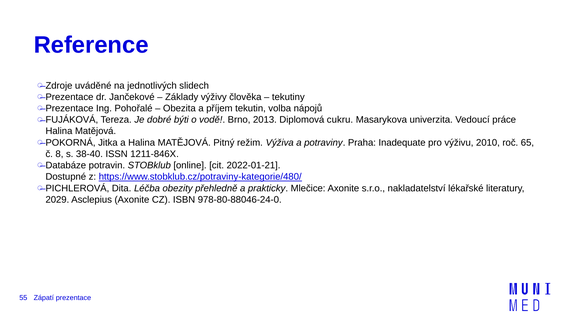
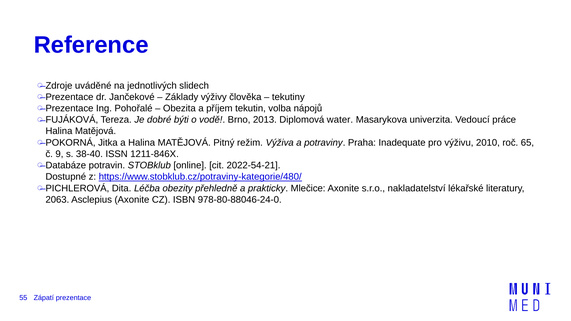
cukru: cukru -> water (340, 120)
8: 8 -> 9 (59, 154)
2022-01-21: 2022-01-21 -> 2022-54-21 (254, 166)
2029: 2029 -> 2063 (57, 200)
